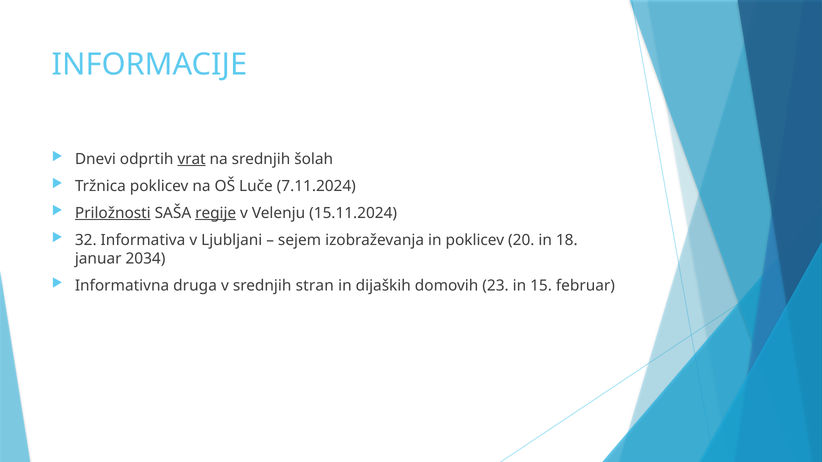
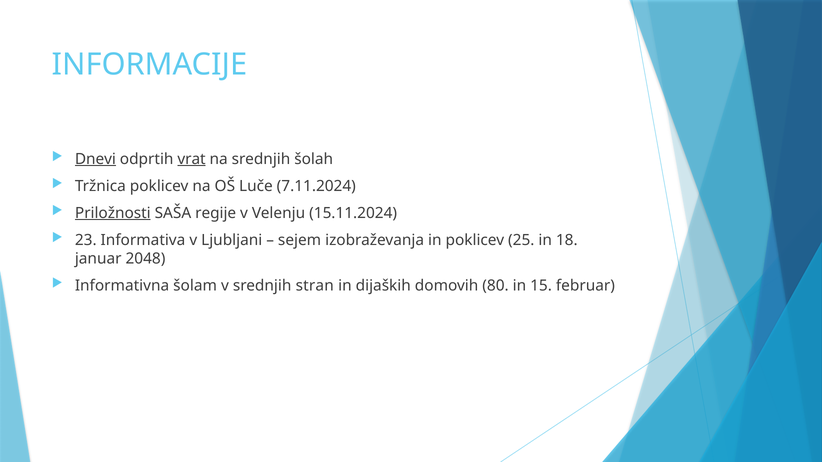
Dnevi underline: none -> present (95, 159)
regije underline: present -> none (216, 213)
32: 32 -> 23 (86, 240)
20: 20 -> 25 (521, 240)
2034: 2034 -> 2048 (145, 259)
druga: druga -> šolam (195, 286)
23: 23 -> 80 (496, 286)
